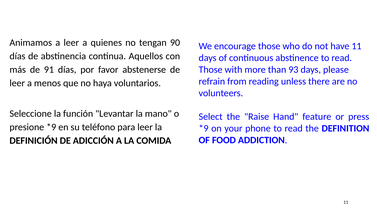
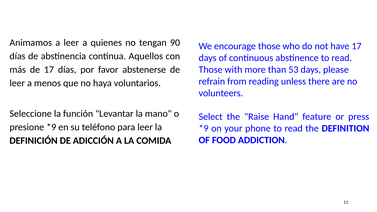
have 11: 11 -> 17 (357, 46)
93: 93 -> 53 (293, 70)
de 91: 91 -> 17 (49, 70)
